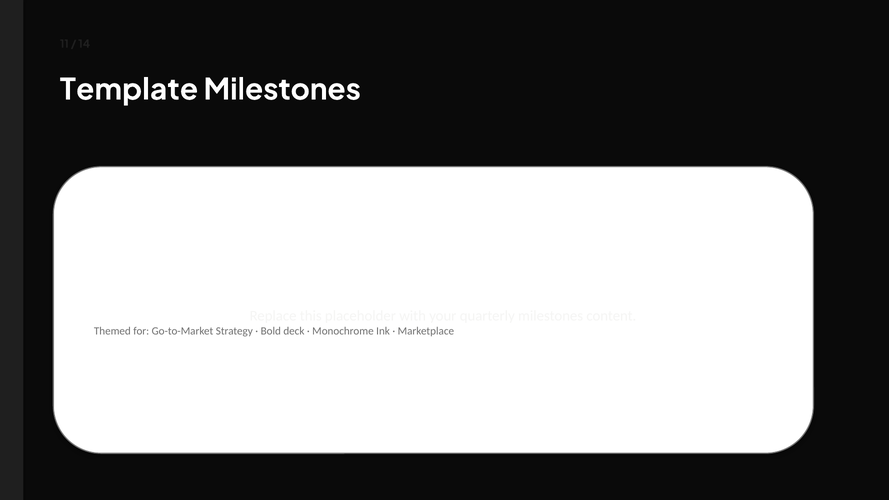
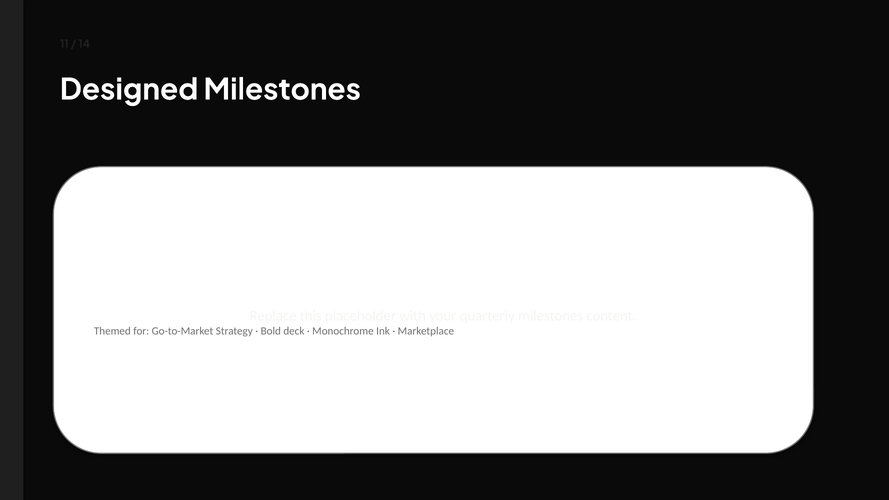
Template: Template -> Designed (129, 90)
